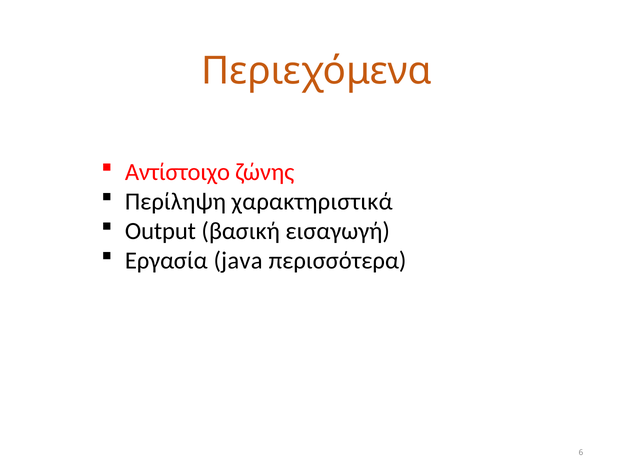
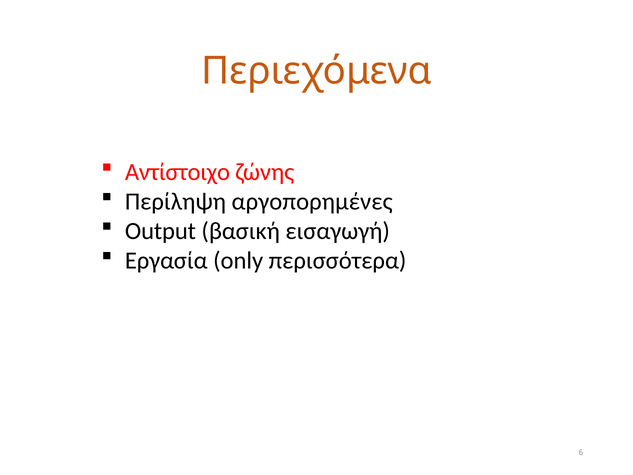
χαρακτηριστικά: χαρακτηριστικά -> αργοπορημένες (312, 201)
java: java -> only (238, 261)
